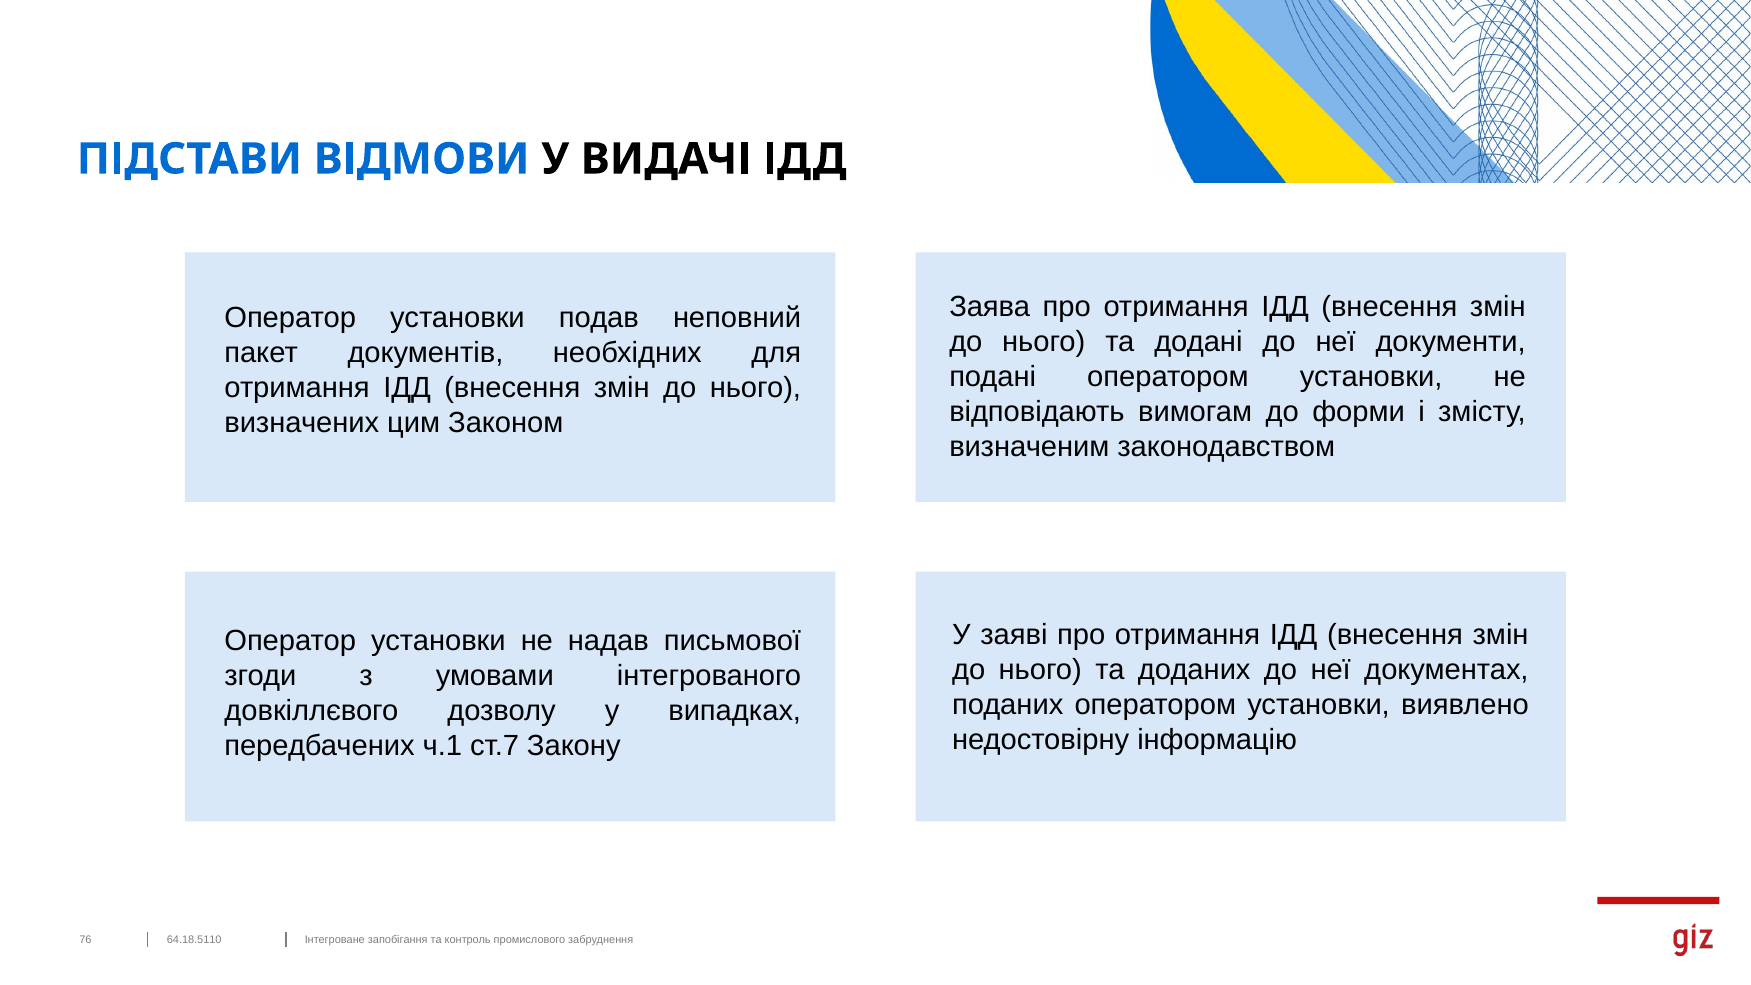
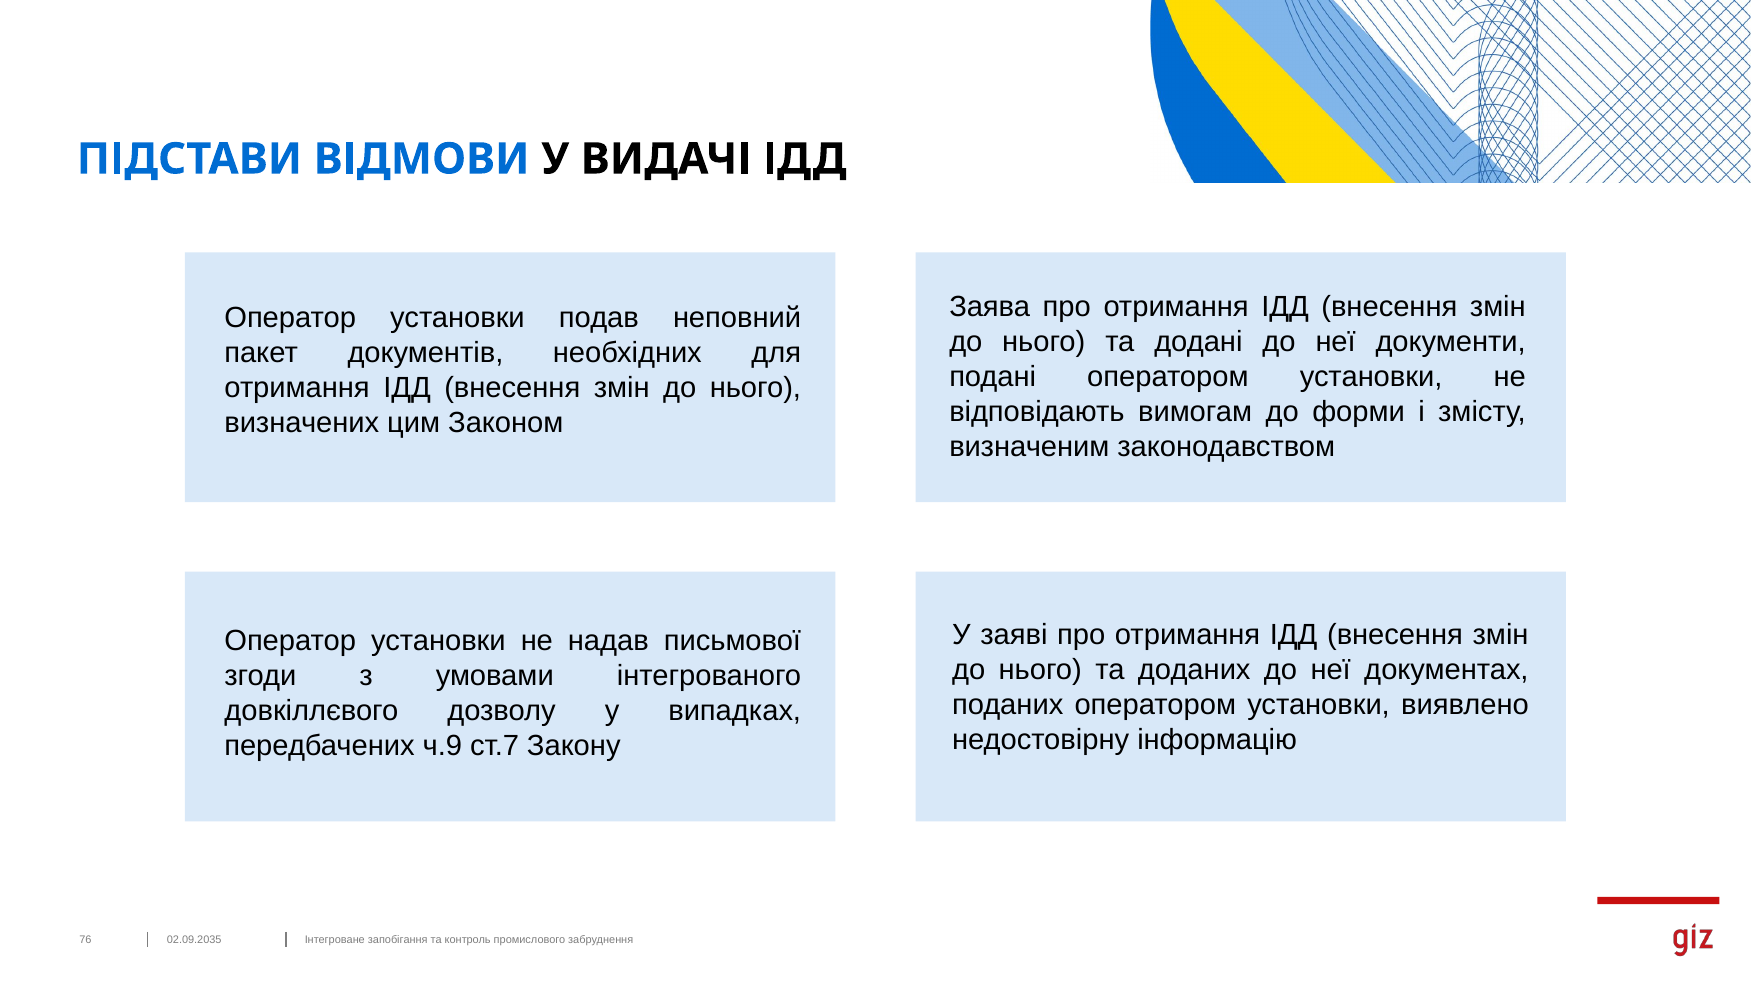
ч.1: ч.1 -> ч.9 (442, 746)
64.18.5110: 64.18.5110 -> 02.09.2035 (194, 940)
